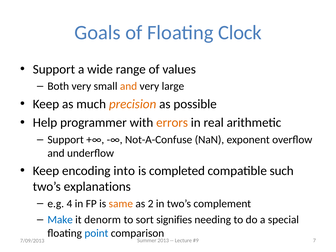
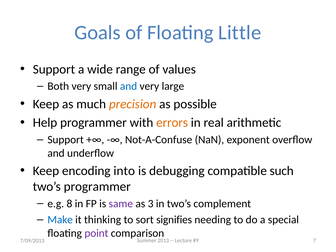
Clock: Clock -> Little (240, 33)
and colour: orange -> blue (129, 86)
completed: completed -> debugging (177, 171)
two’s explanations: explanations -> programmer (97, 187)
4: 4 -> 8 (69, 204)
same colour: orange -> purple (121, 204)
2: 2 -> 3 (151, 204)
denorm: denorm -> thinking (103, 220)
point colour: blue -> purple (96, 233)
